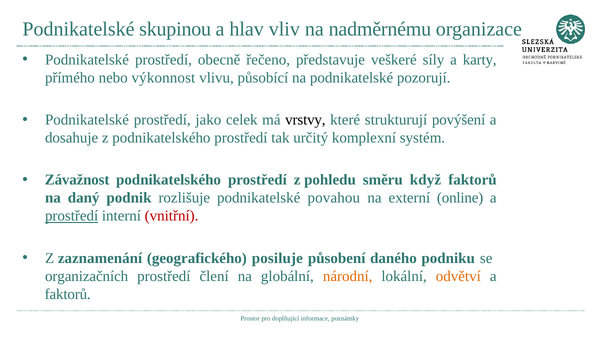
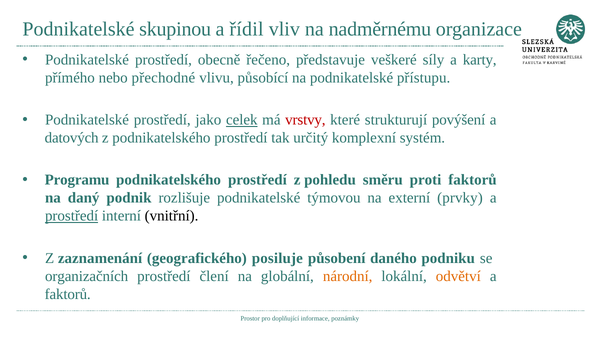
hlav: hlav -> řídil (247, 29)
výkonnost: výkonnost -> přechodné (163, 78)
pozorují: pozorují -> přístupu (424, 78)
celek underline: none -> present (242, 120)
vrstvy colour: black -> red (305, 120)
dosahuje: dosahuje -> datových (72, 138)
Závažnost: Závažnost -> Programu (77, 180)
když: když -> proti (426, 180)
povahou: povahou -> týmovou (334, 198)
online: online -> prvky (460, 198)
vnitřní colour: red -> black (172, 216)
